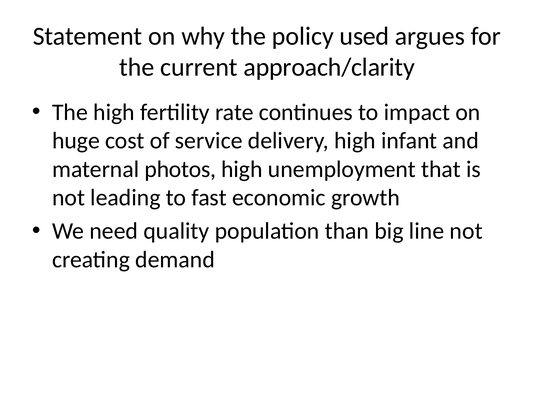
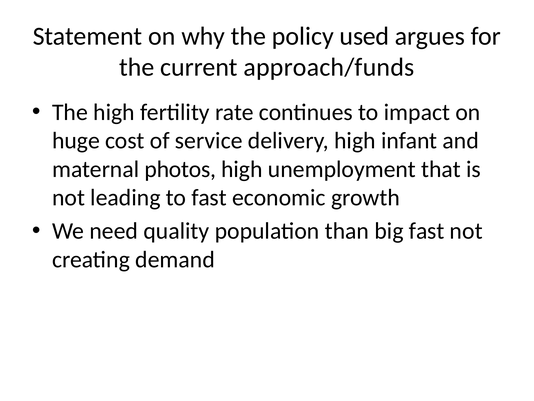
approach/clarity: approach/clarity -> approach/funds (329, 67)
big line: line -> fast (427, 231)
